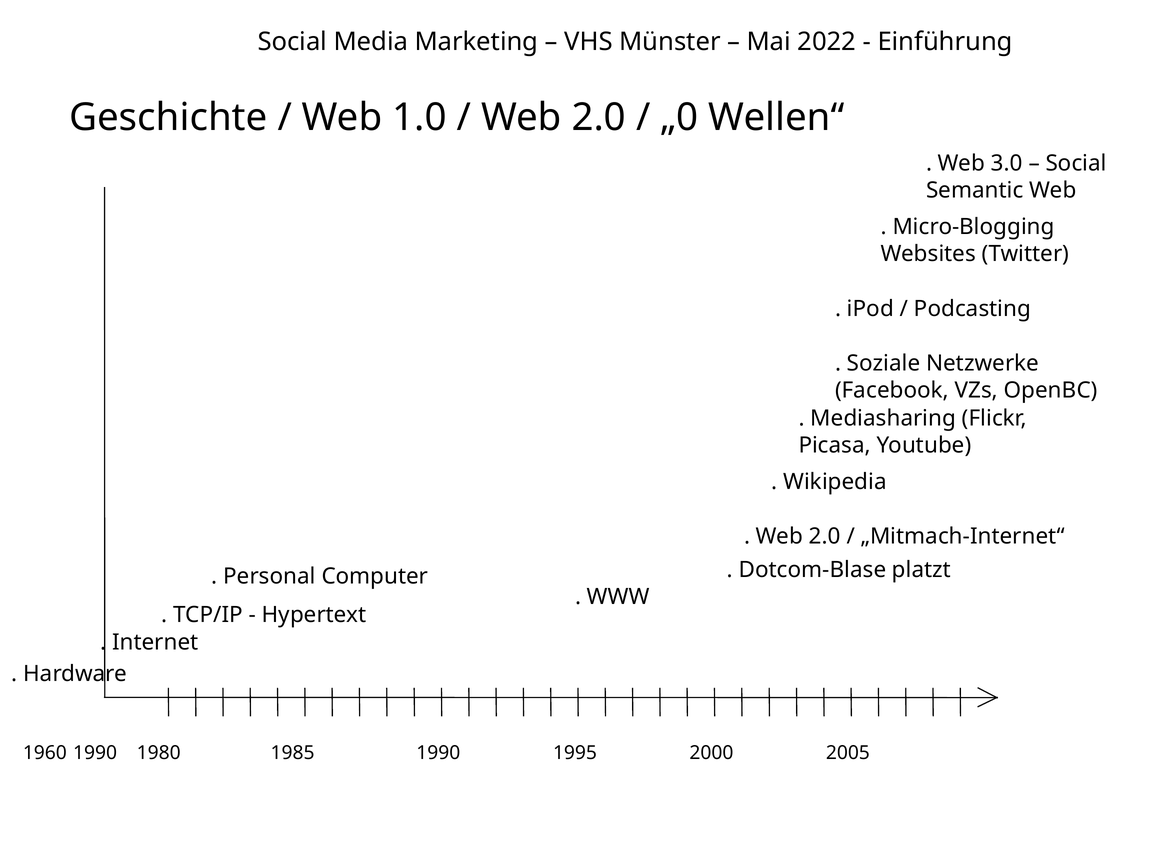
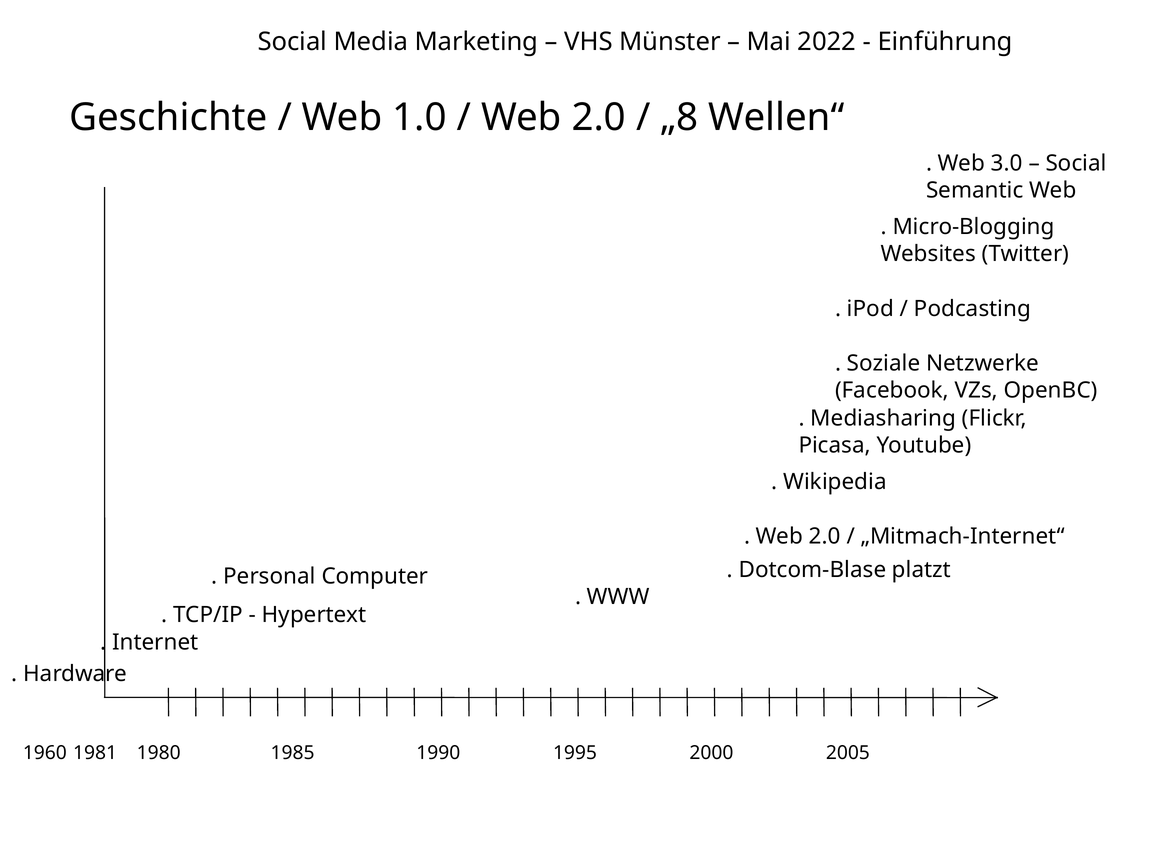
„0: „0 -> „8 (679, 118)
1990: 1990 -> 1981 (95, 753)
